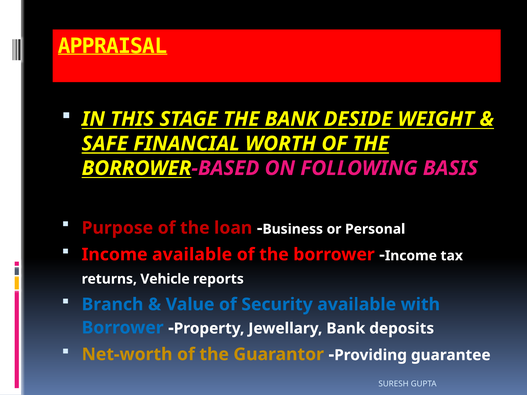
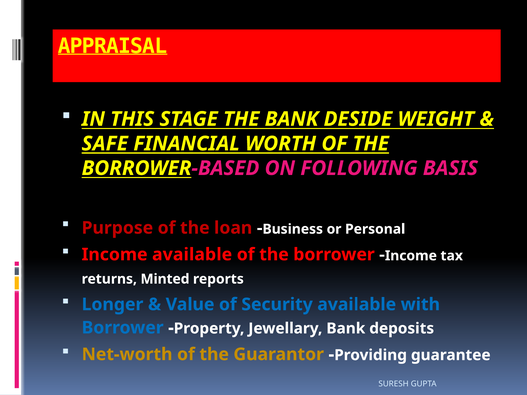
Vehicle: Vehicle -> Minted (165, 279)
Branch: Branch -> Longer (112, 305)
